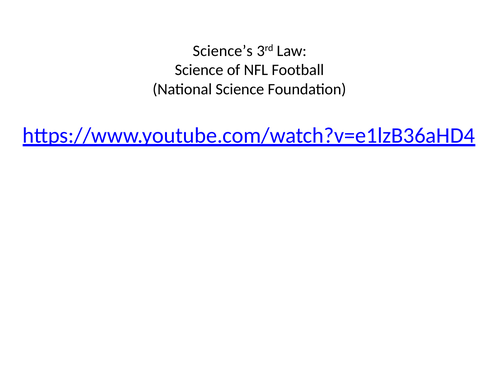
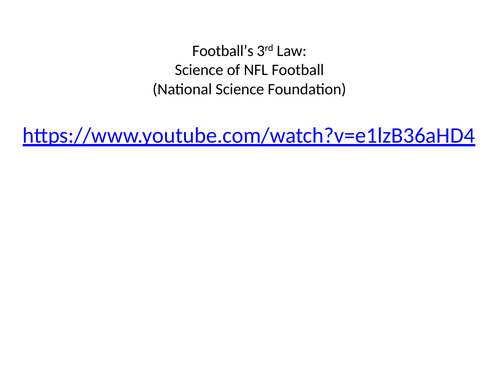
Science’s: Science’s -> Football’s (223, 51)
